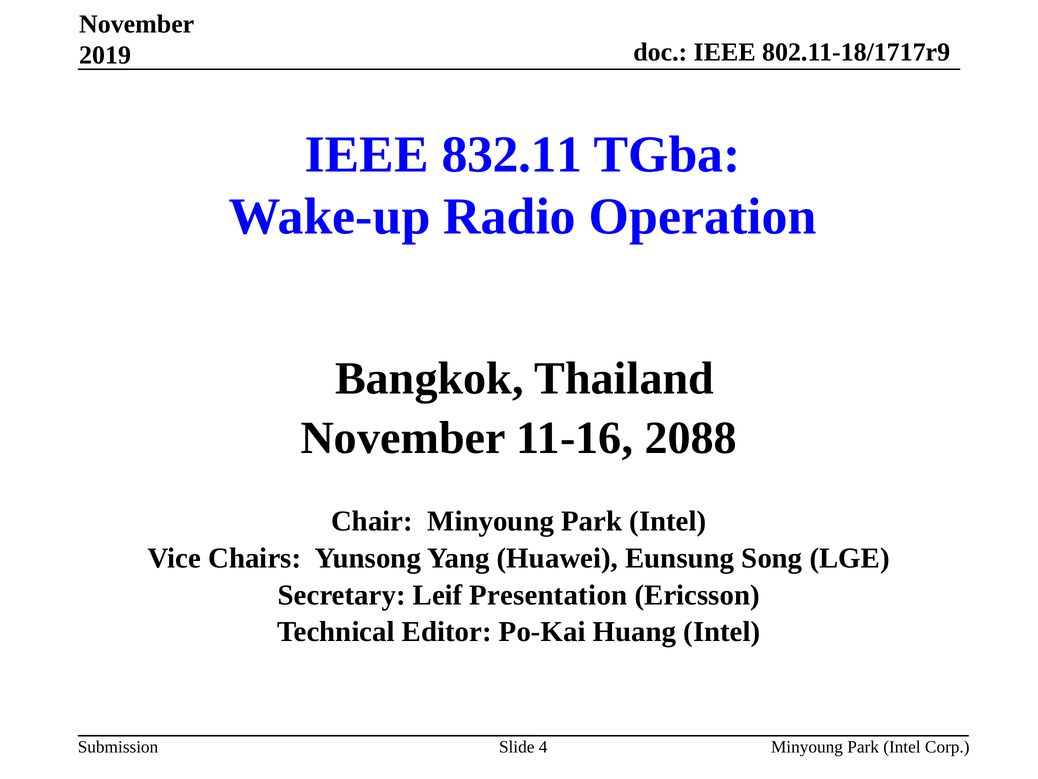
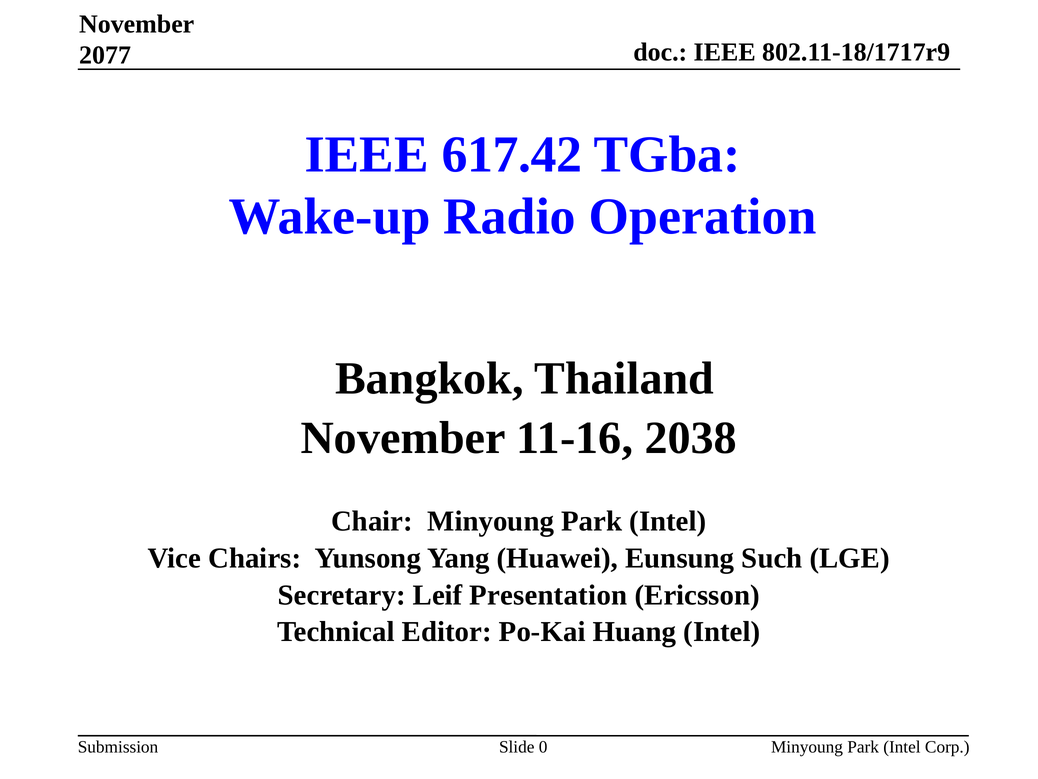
2019: 2019 -> 2077 (105, 55)
832.11: 832.11 -> 617.42 (512, 154)
2088: 2088 -> 2038 (691, 438)
Song: Song -> Such (772, 558)
4: 4 -> 0 (543, 747)
